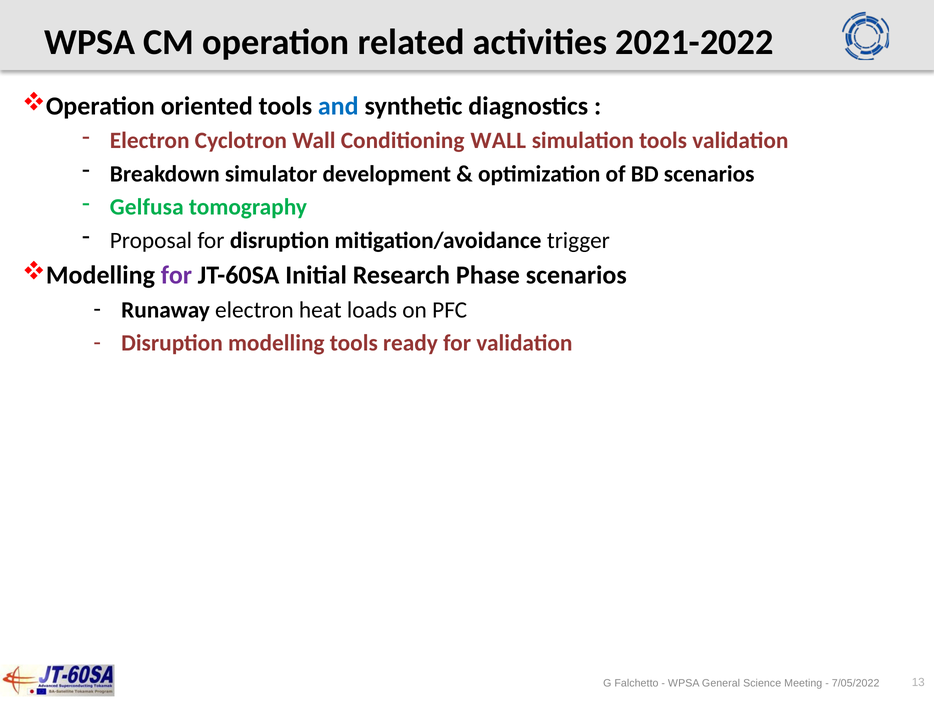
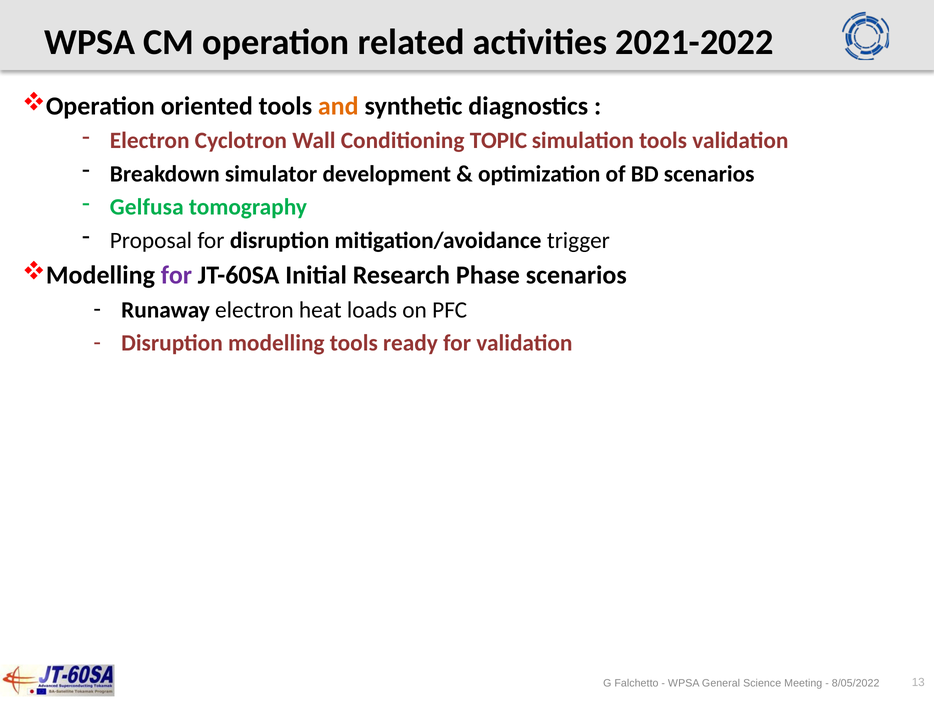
and colour: blue -> orange (338, 106)
Conditioning WALL: WALL -> TOPIC (498, 141)
7/05/2022: 7/05/2022 -> 8/05/2022 (856, 683)
